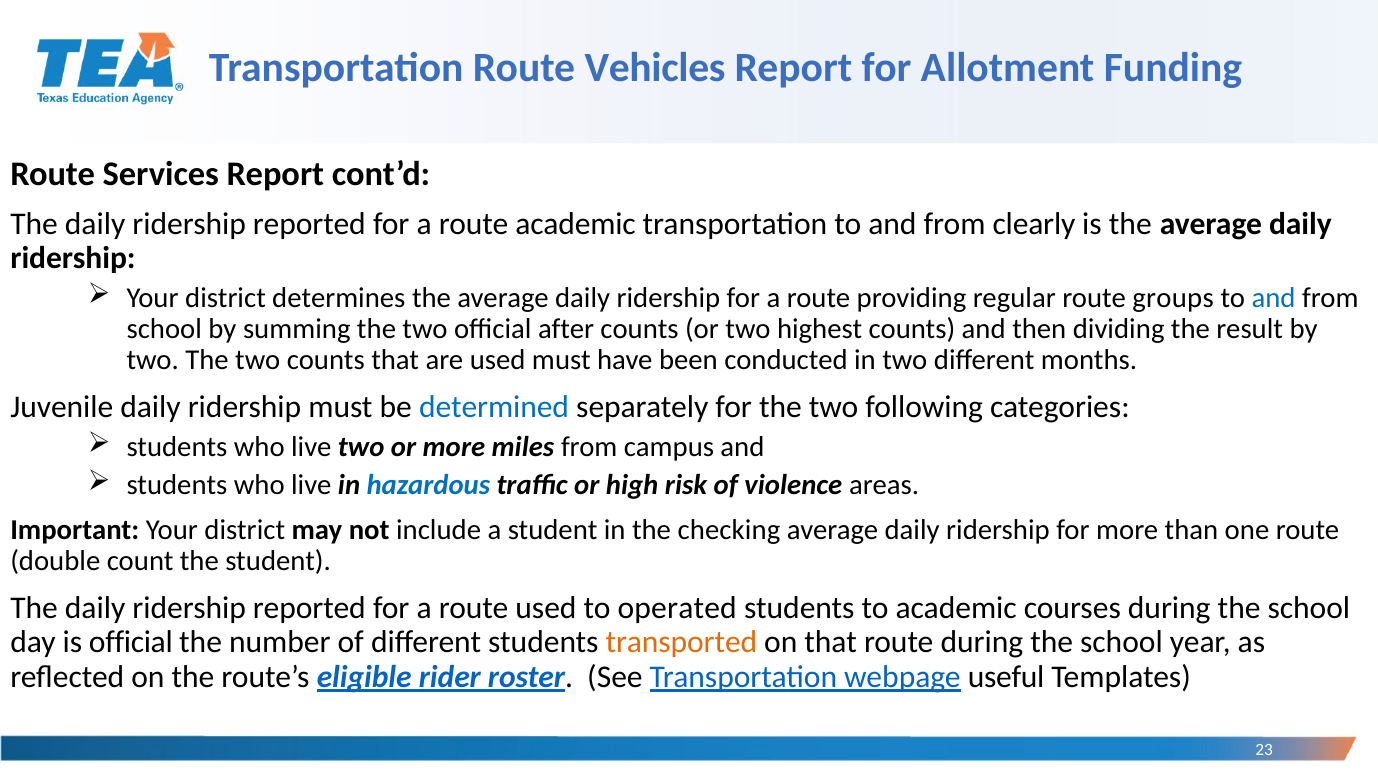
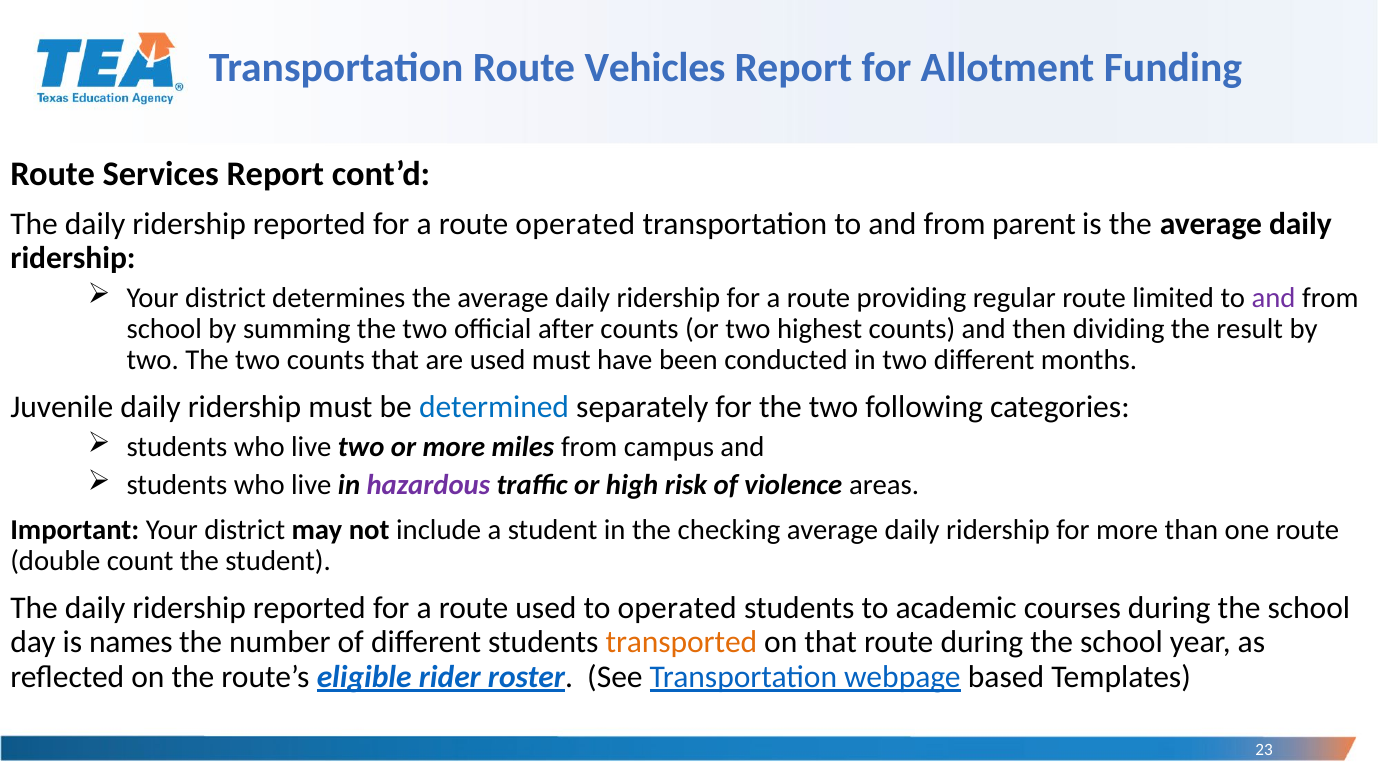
route academic: academic -> operated (575, 224)
clearly: clearly -> parent (1034, 224)
groups: groups -> limited (1173, 298)
and colour: blue -> purple (1274, 298)
hazardous colour: blue -> purple (428, 485)
is official: official -> names (131, 642)
useful: useful -> based (1006, 677)
